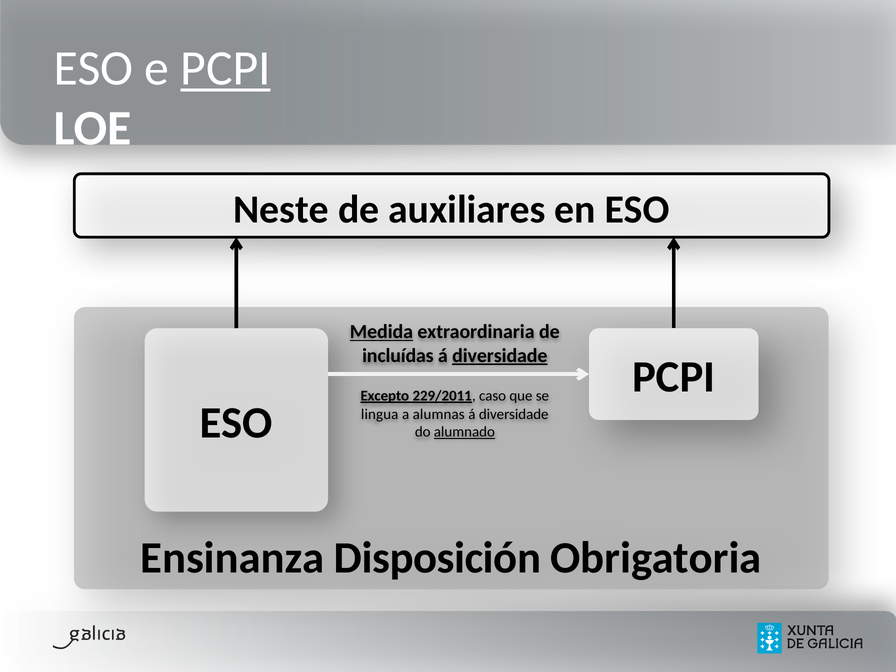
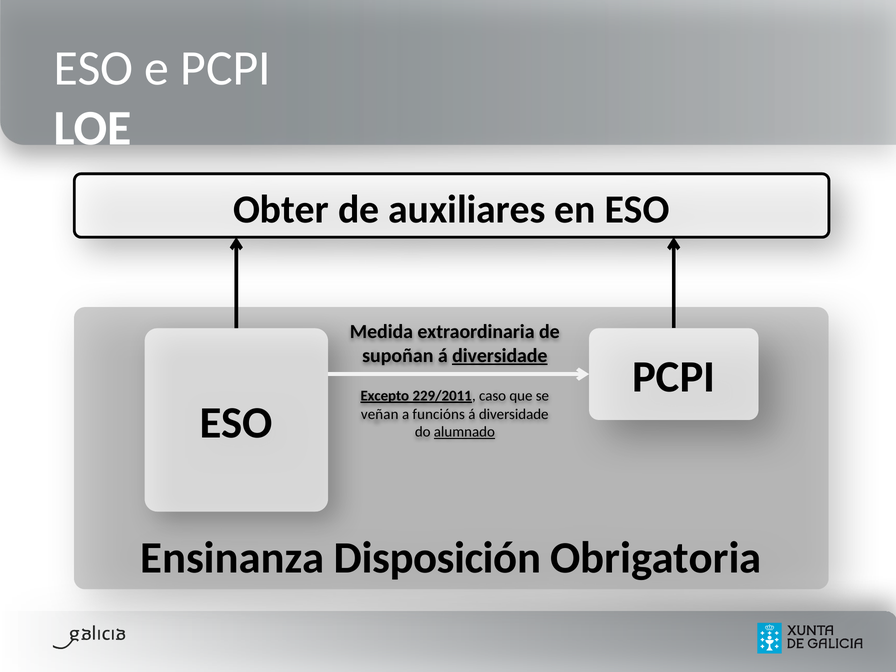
PCPI underline: present -> none (226, 68)
Neste: Neste -> Obter (281, 210)
Medida underline: present -> none (381, 332)
incluídas: incluídas -> supoñan (398, 356)
lingua: lingua -> veñan (380, 414)
alumnas: alumnas -> funcións (439, 414)
